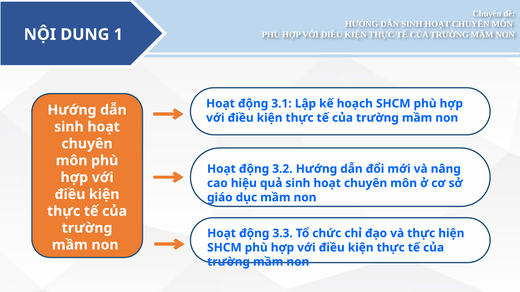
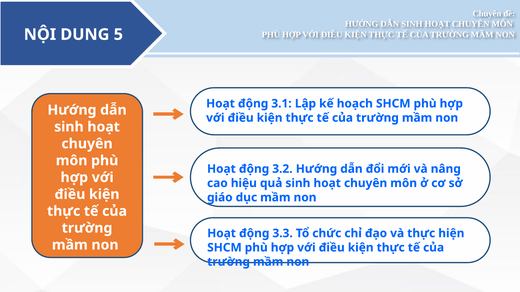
1: 1 -> 5 (118, 35)
